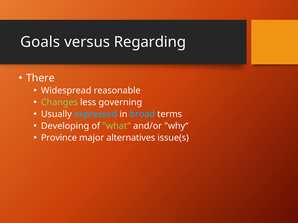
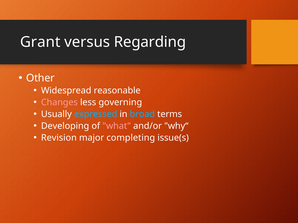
Goals: Goals -> Grant (40, 42)
There: There -> Other (40, 78)
Changes colour: light green -> pink (59, 103)
what colour: light green -> pink (117, 126)
Province: Province -> Revision (59, 138)
alternatives: alternatives -> completing (131, 138)
